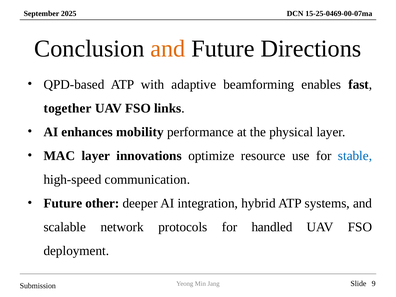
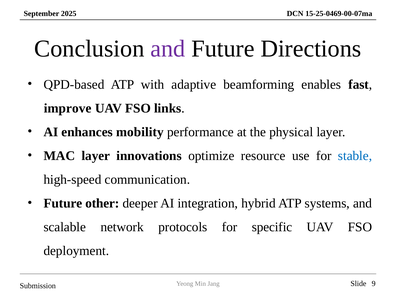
and colour: orange -> purple (168, 49)
together: together -> improve (68, 108)
handled: handled -> specific (272, 227)
